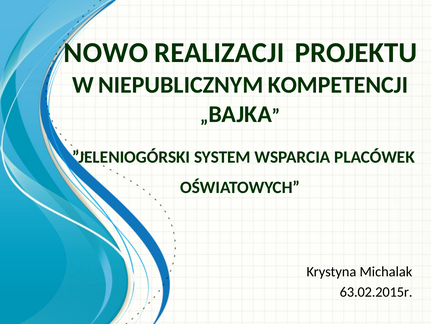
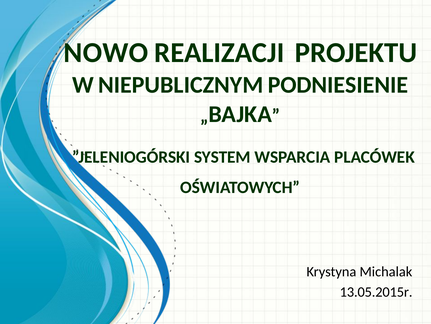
KOMPETENCJI: KOMPETENCJI -> PODNIESIENIE (338, 85)
63.02.2015r: 63.02.2015r -> 13.05.2015r (376, 292)
